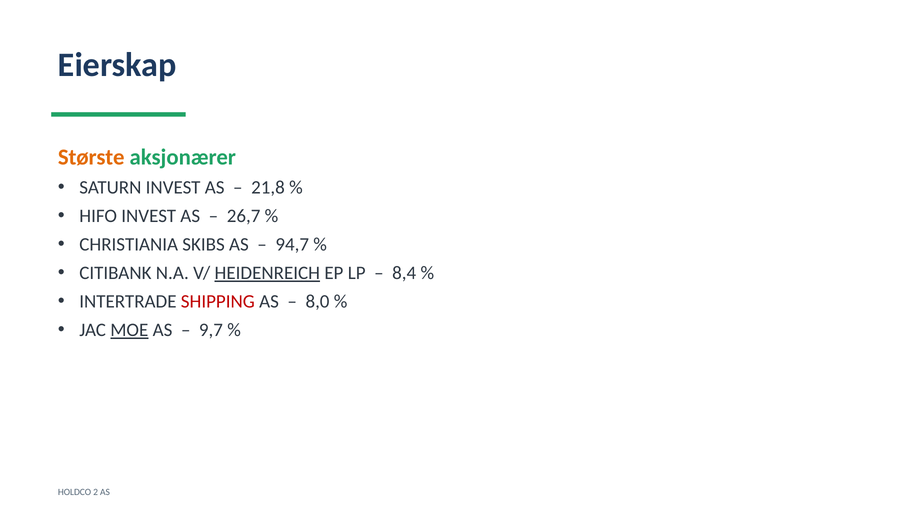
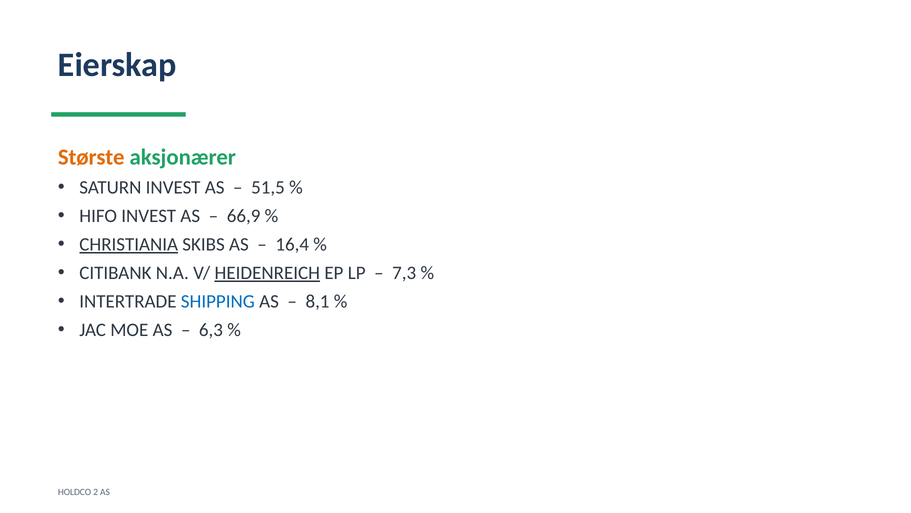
21,8: 21,8 -> 51,5 (268, 187)
26,7: 26,7 -> 66,9 (244, 216)
CHRISTIANIA underline: none -> present (129, 244)
94,7: 94,7 -> 16,4 (292, 244)
8,4: 8,4 -> 7,3 (404, 273)
SHIPPING colour: red -> blue (218, 301)
8,0: 8,0 -> 8,1 (317, 301)
MOE underline: present -> none (129, 330)
9,7: 9,7 -> 6,3 (211, 330)
